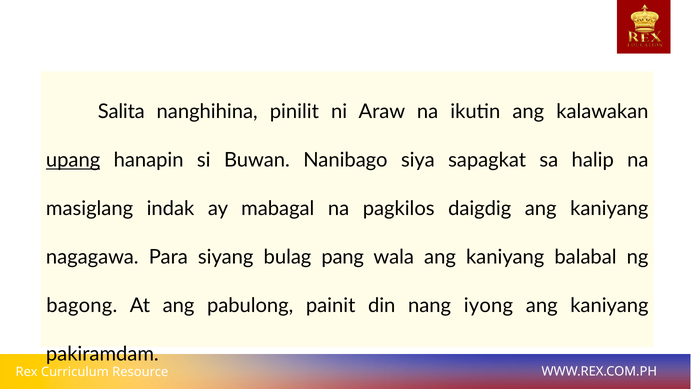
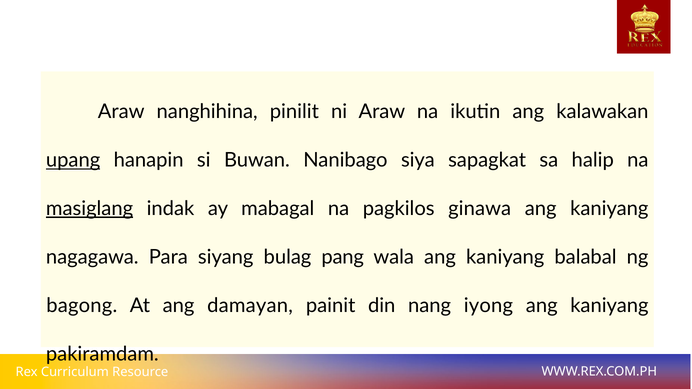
Salita: Salita -> Araw (121, 112)
masiglang underline: none -> present (90, 209)
daigdig: daigdig -> ginawa (480, 209)
pabulong: pabulong -> damayan (250, 306)
